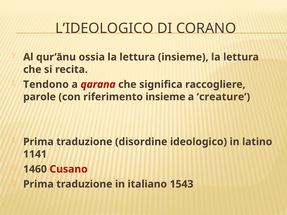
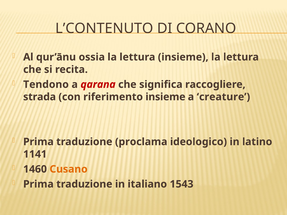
L’IDEOLOGICO: L’IDEOLOGICO -> L’CONTENUTO (104, 28)
parole: parole -> strada (40, 97)
disordine: disordine -> proclama (141, 142)
Cusano colour: red -> orange (69, 169)
